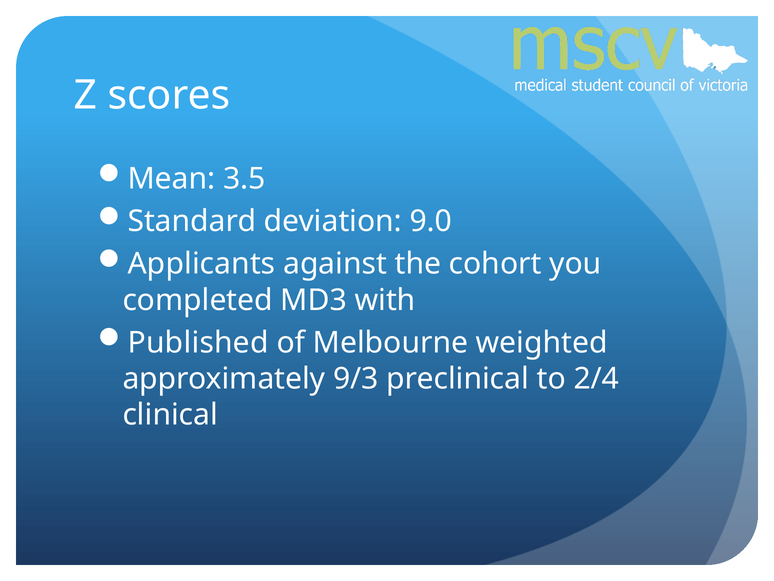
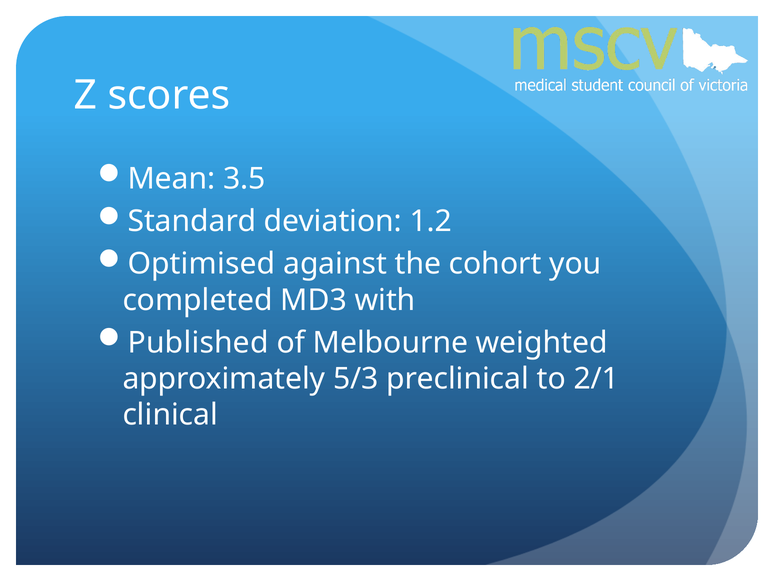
9.0: 9.0 -> 1.2 (431, 221)
Applicants: Applicants -> Optimised (201, 264)
9/3: 9/3 -> 5/3 (356, 378)
2/4: 2/4 -> 2/1 (596, 378)
